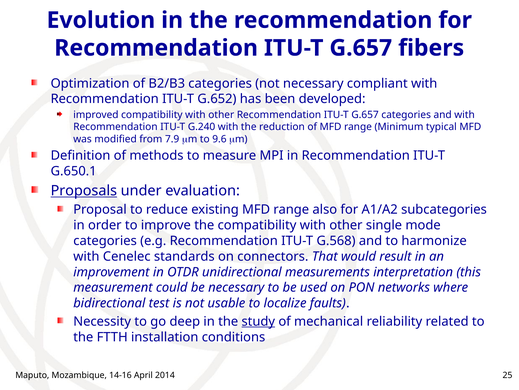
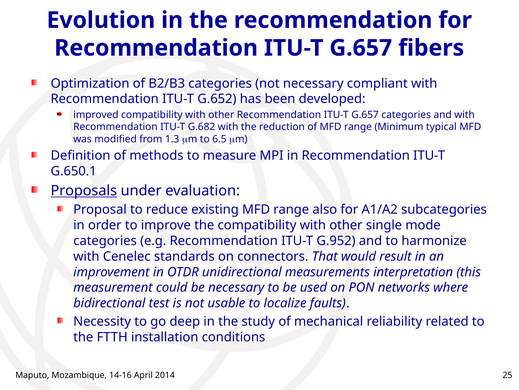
G.240: G.240 -> G.682 (202, 127)
7.9: 7.9 -> 1.3 (172, 139)
9.6: 9.6 -> 6.5 (219, 139)
G.568: G.568 -> G.952 (336, 240)
study underline: present -> none (258, 321)
